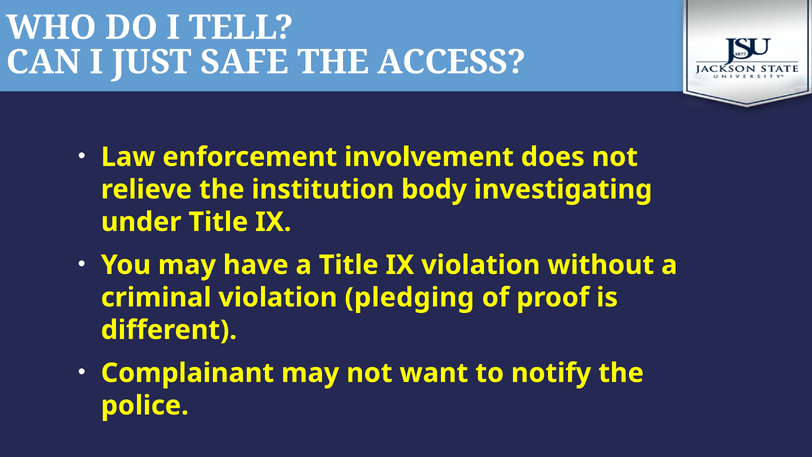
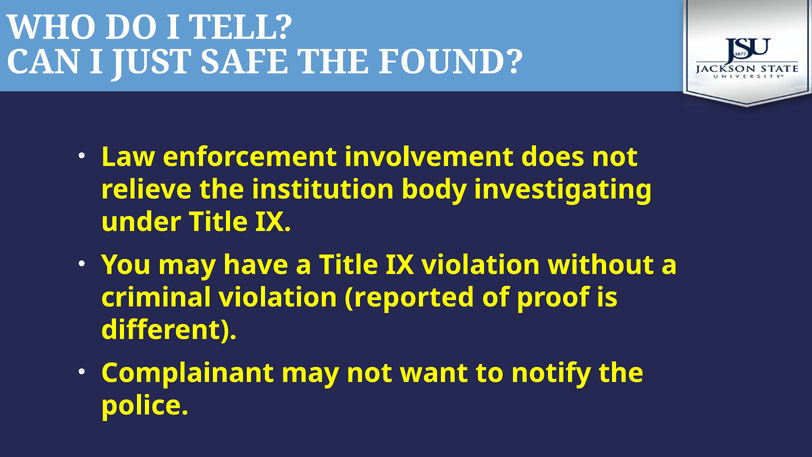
ACCESS: ACCESS -> FOUND (451, 62)
pledging: pledging -> reported (410, 297)
